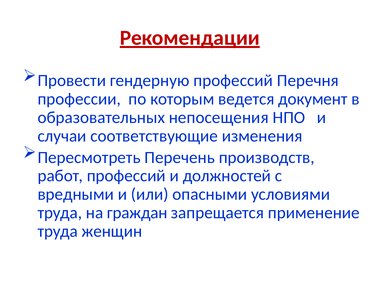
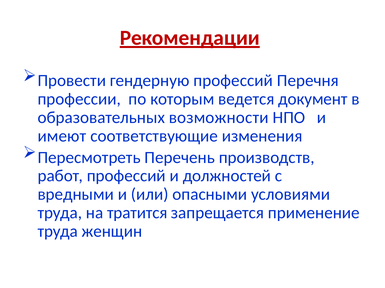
непосещения: непосещения -> возможности (219, 118)
случаи: случаи -> имеют (62, 136)
граждан: граждан -> тратится (137, 213)
